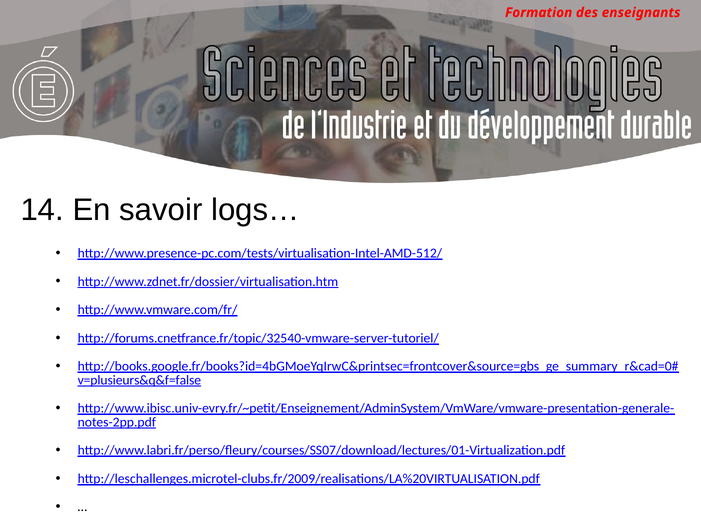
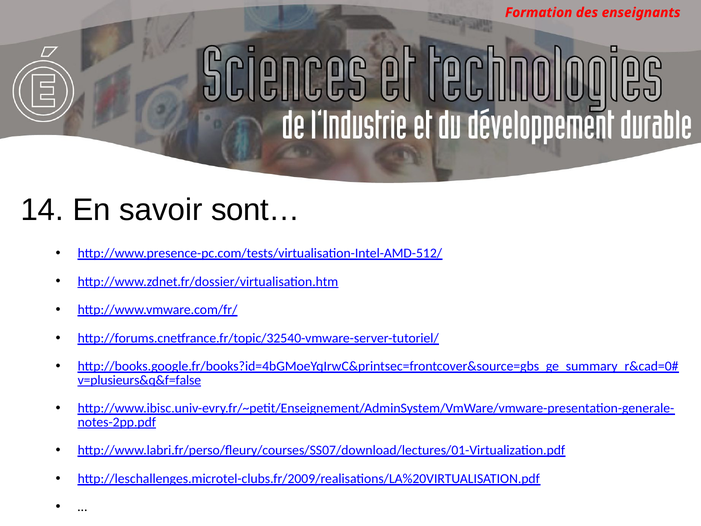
logs…: logs… -> sont… (255, 210)
